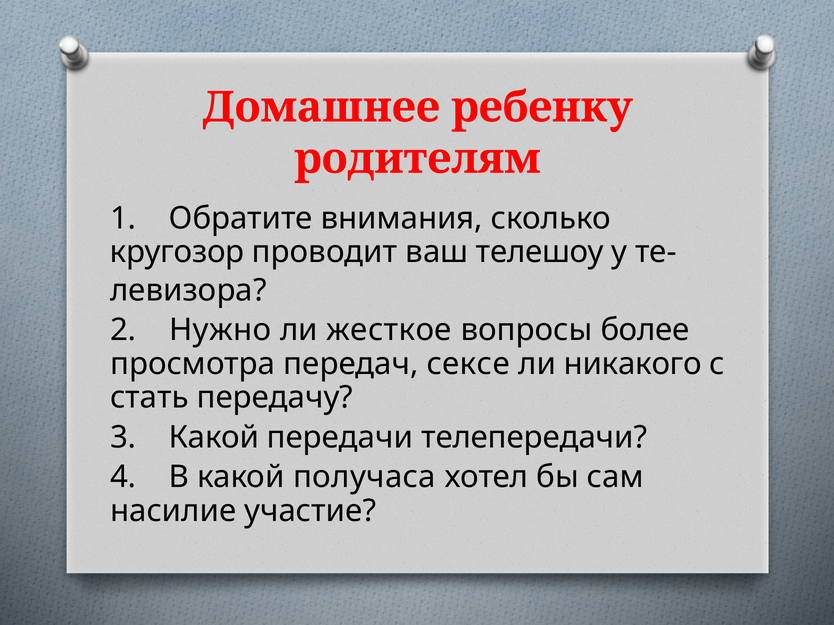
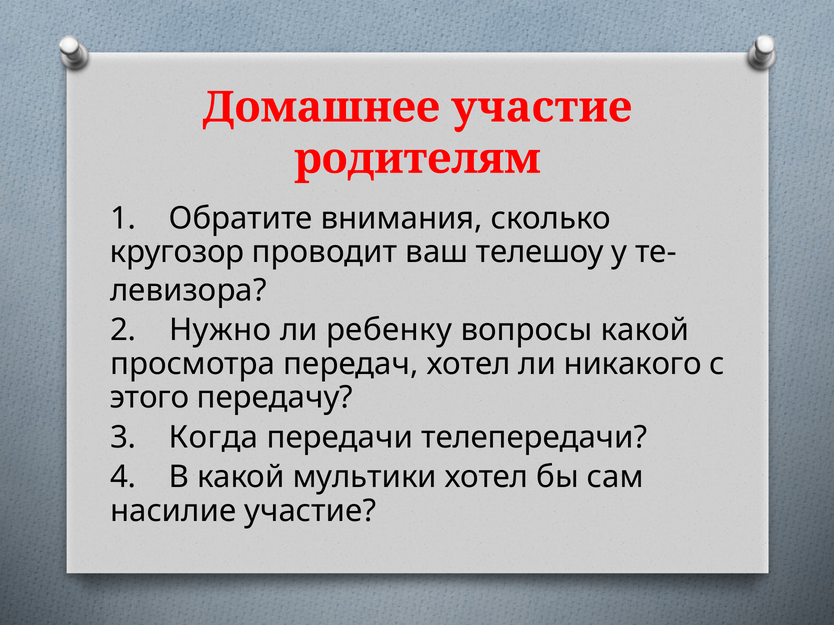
Домашнее ребенку: ребенку -> участие (542, 107)
жесткое: жесткое -> ребенку (389, 330)
вопросы более: более -> какой (645, 330)
передач сексе: сексе -> хотел (469, 364)
стать: стать -> этого (149, 398)
3 Какой: Какой -> Когда (214, 438)
получаса: получаса -> мультики (365, 477)
